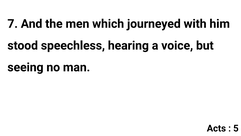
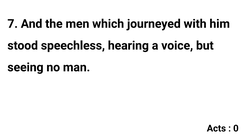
5: 5 -> 0 (236, 128)
